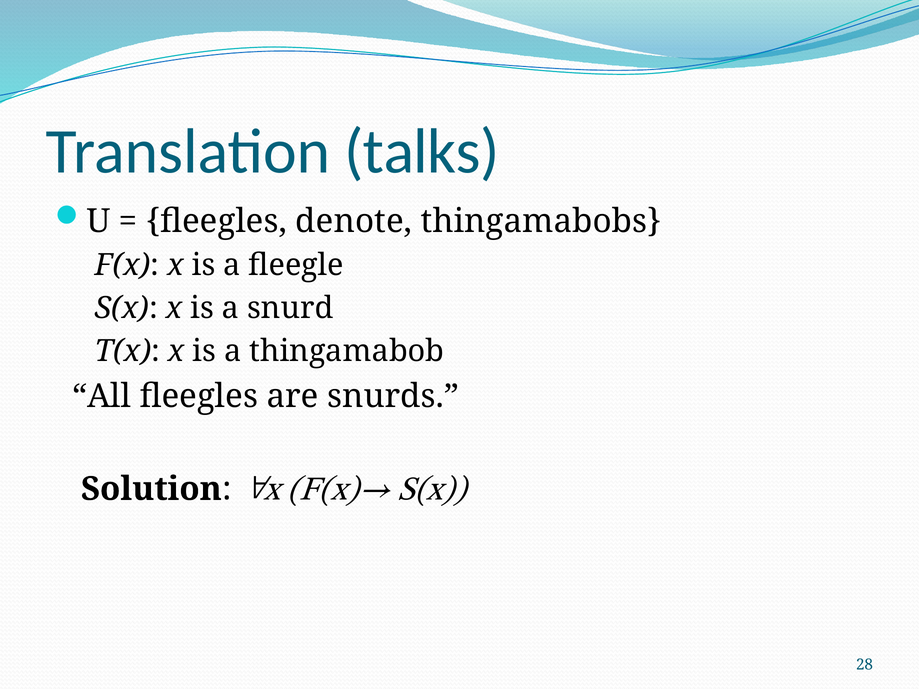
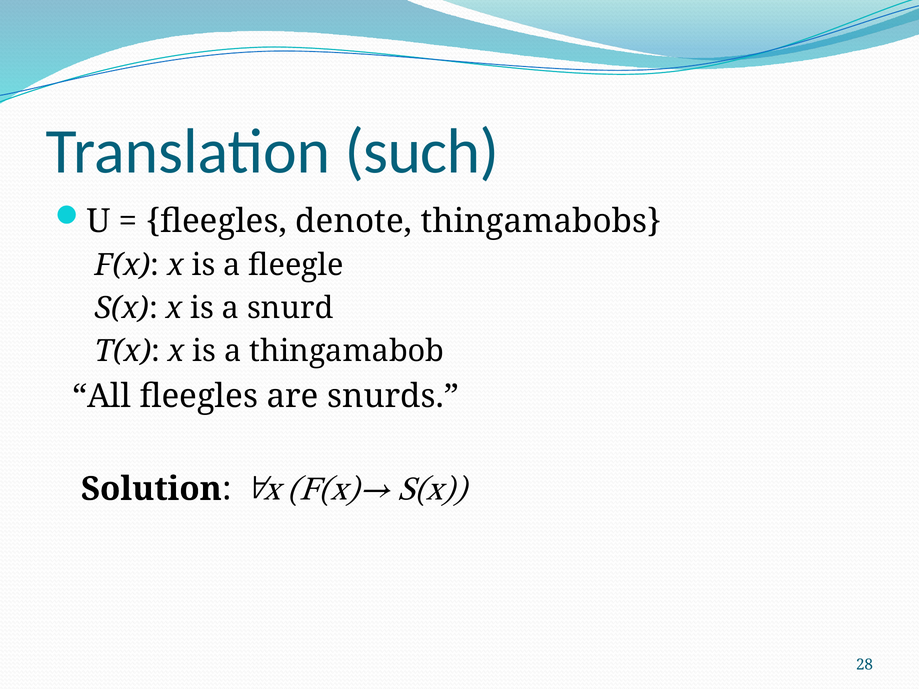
talks: talks -> such (422, 152)
